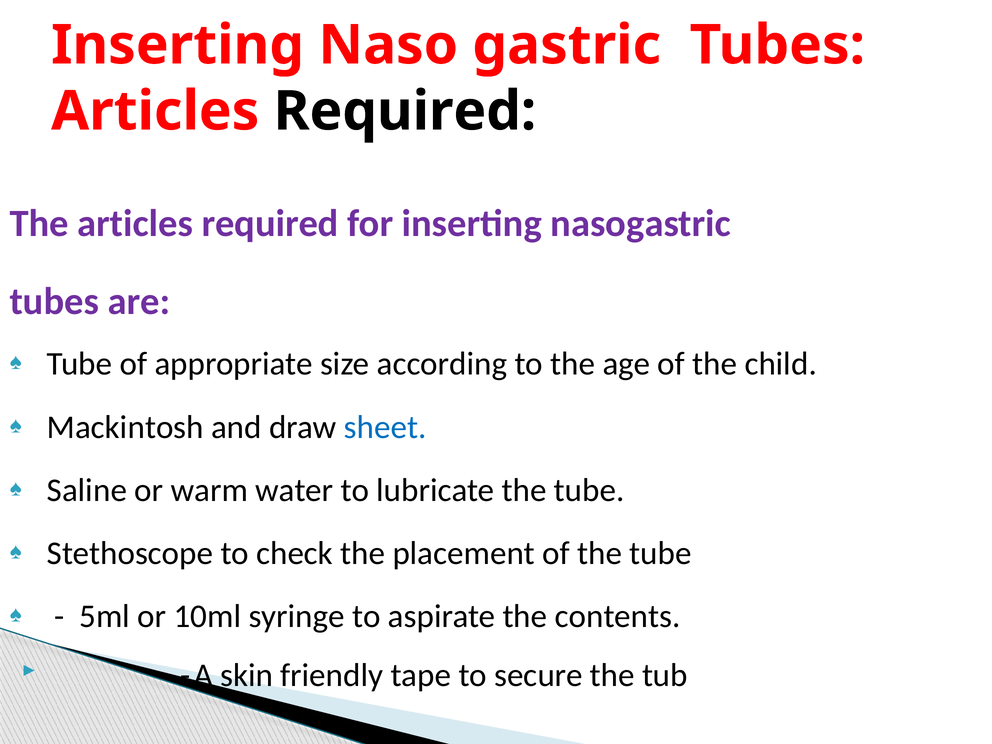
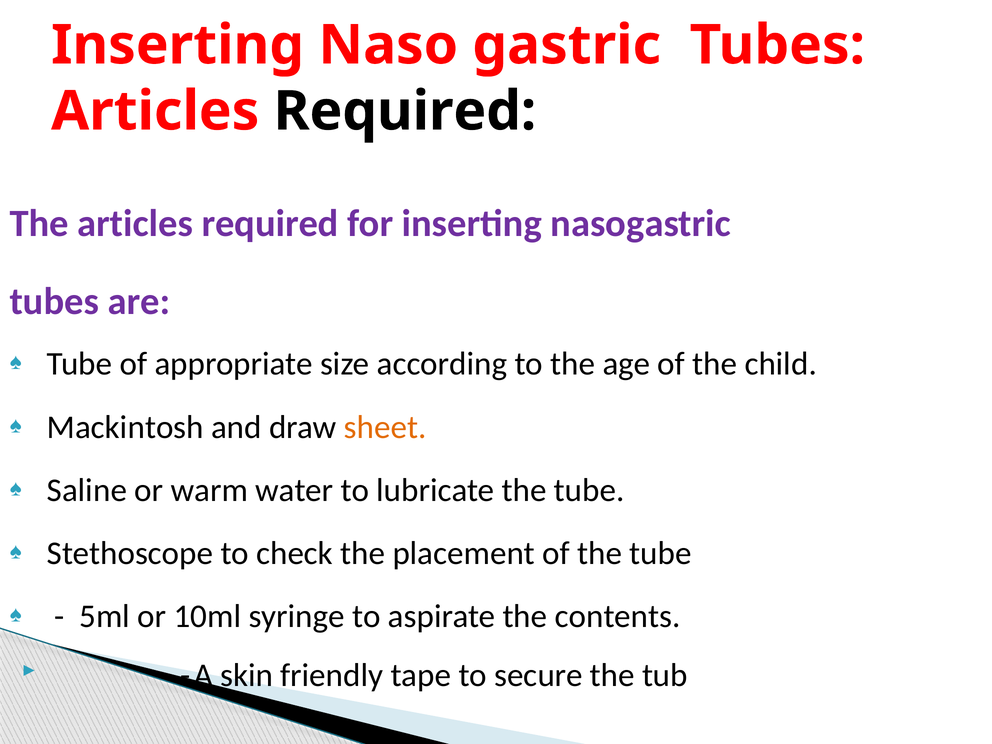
sheet colour: blue -> orange (385, 427)
